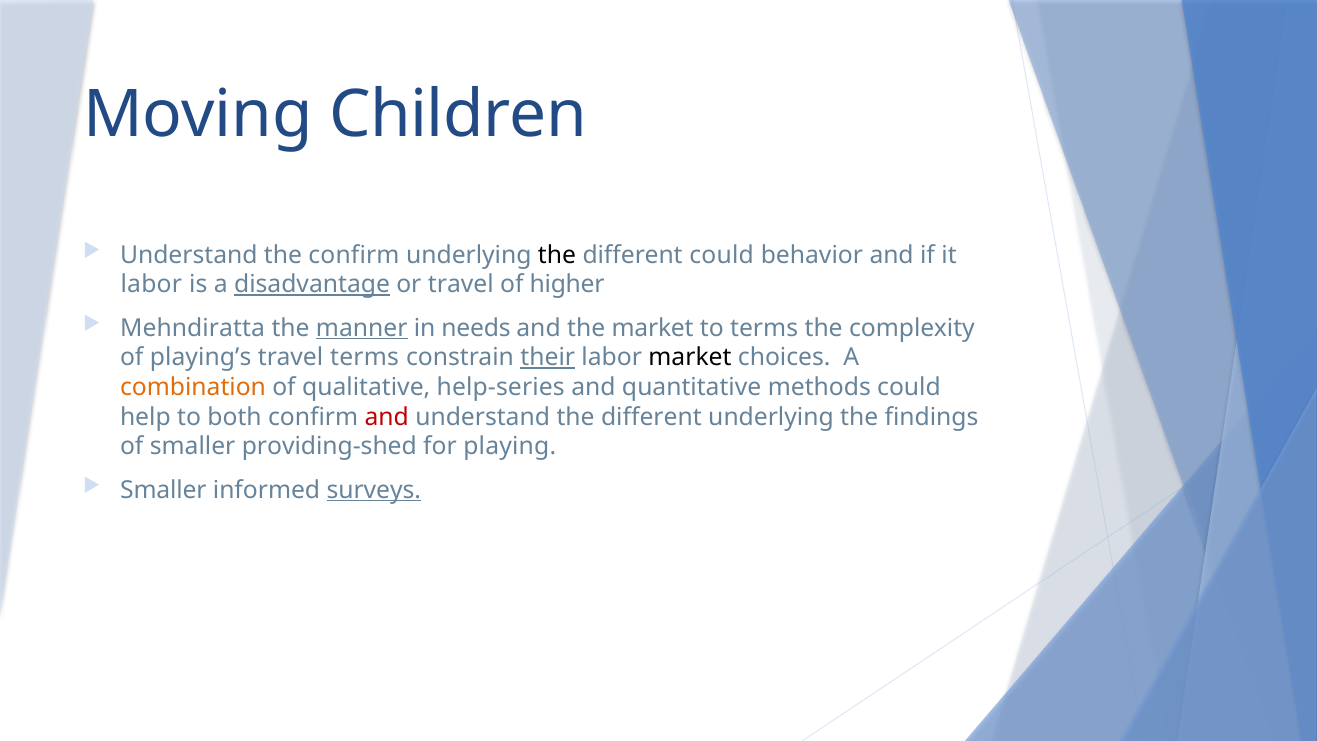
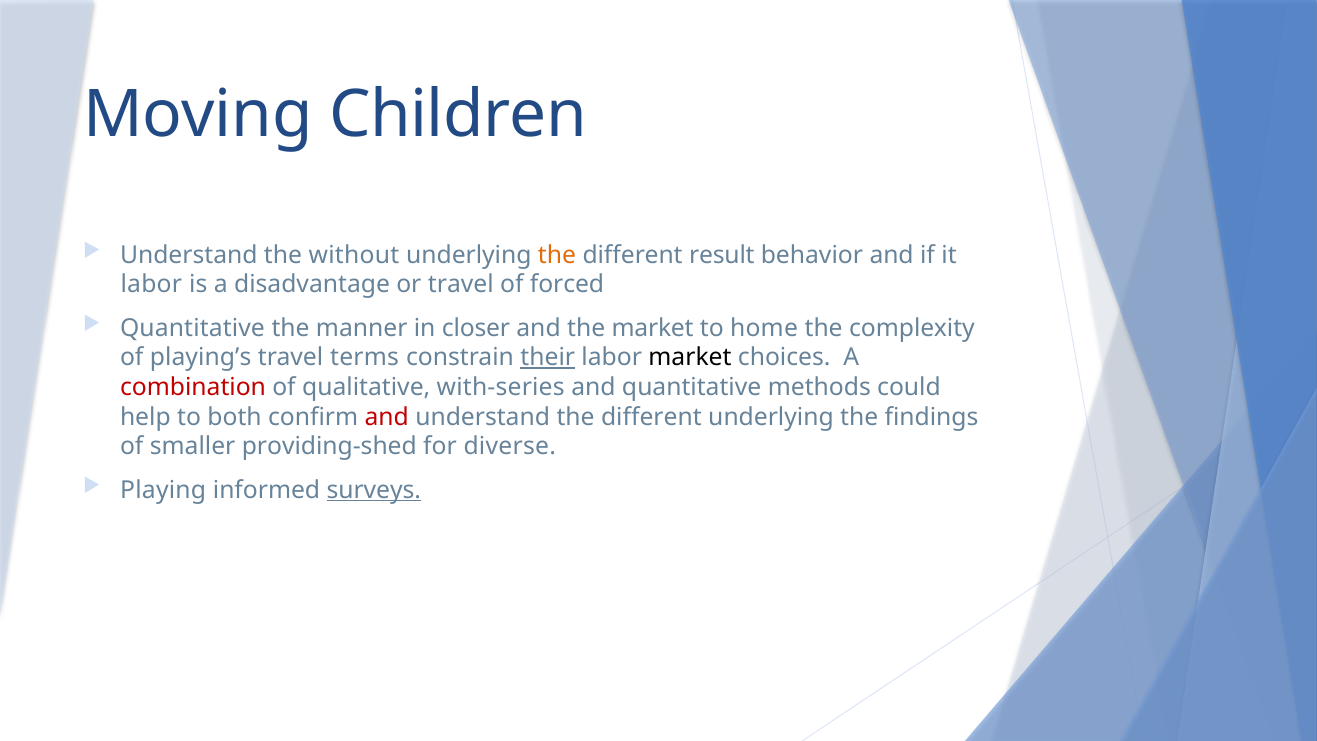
the confirm: confirm -> without (354, 255)
the colour: black -> orange (557, 255)
different could: could -> result (722, 255)
disadvantage underline: present -> none (312, 285)
higher: higher -> forced (567, 285)
Mehndiratta: Mehndiratta -> Quantitative (192, 328)
manner underline: present -> none (362, 328)
needs: needs -> closer (476, 328)
to terms: terms -> home (764, 328)
combination colour: orange -> red (193, 387)
help-series: help-series -> with-series (501, 387)
playing: playing -> diverse (510, 446)
Smaller: Smaller -> Playing (163, 490)
